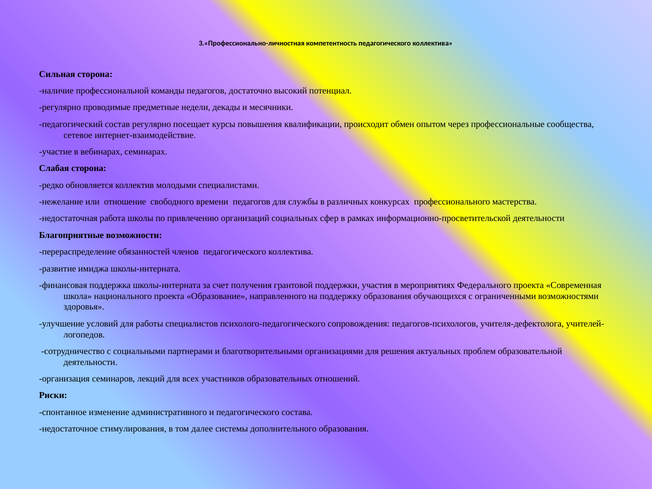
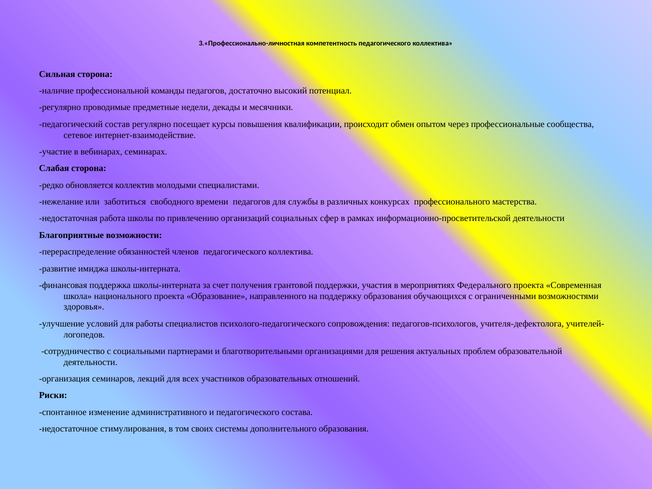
отношение: отношение -> заботиться (125, 202)
далее: далее -> своих (202, 429)
